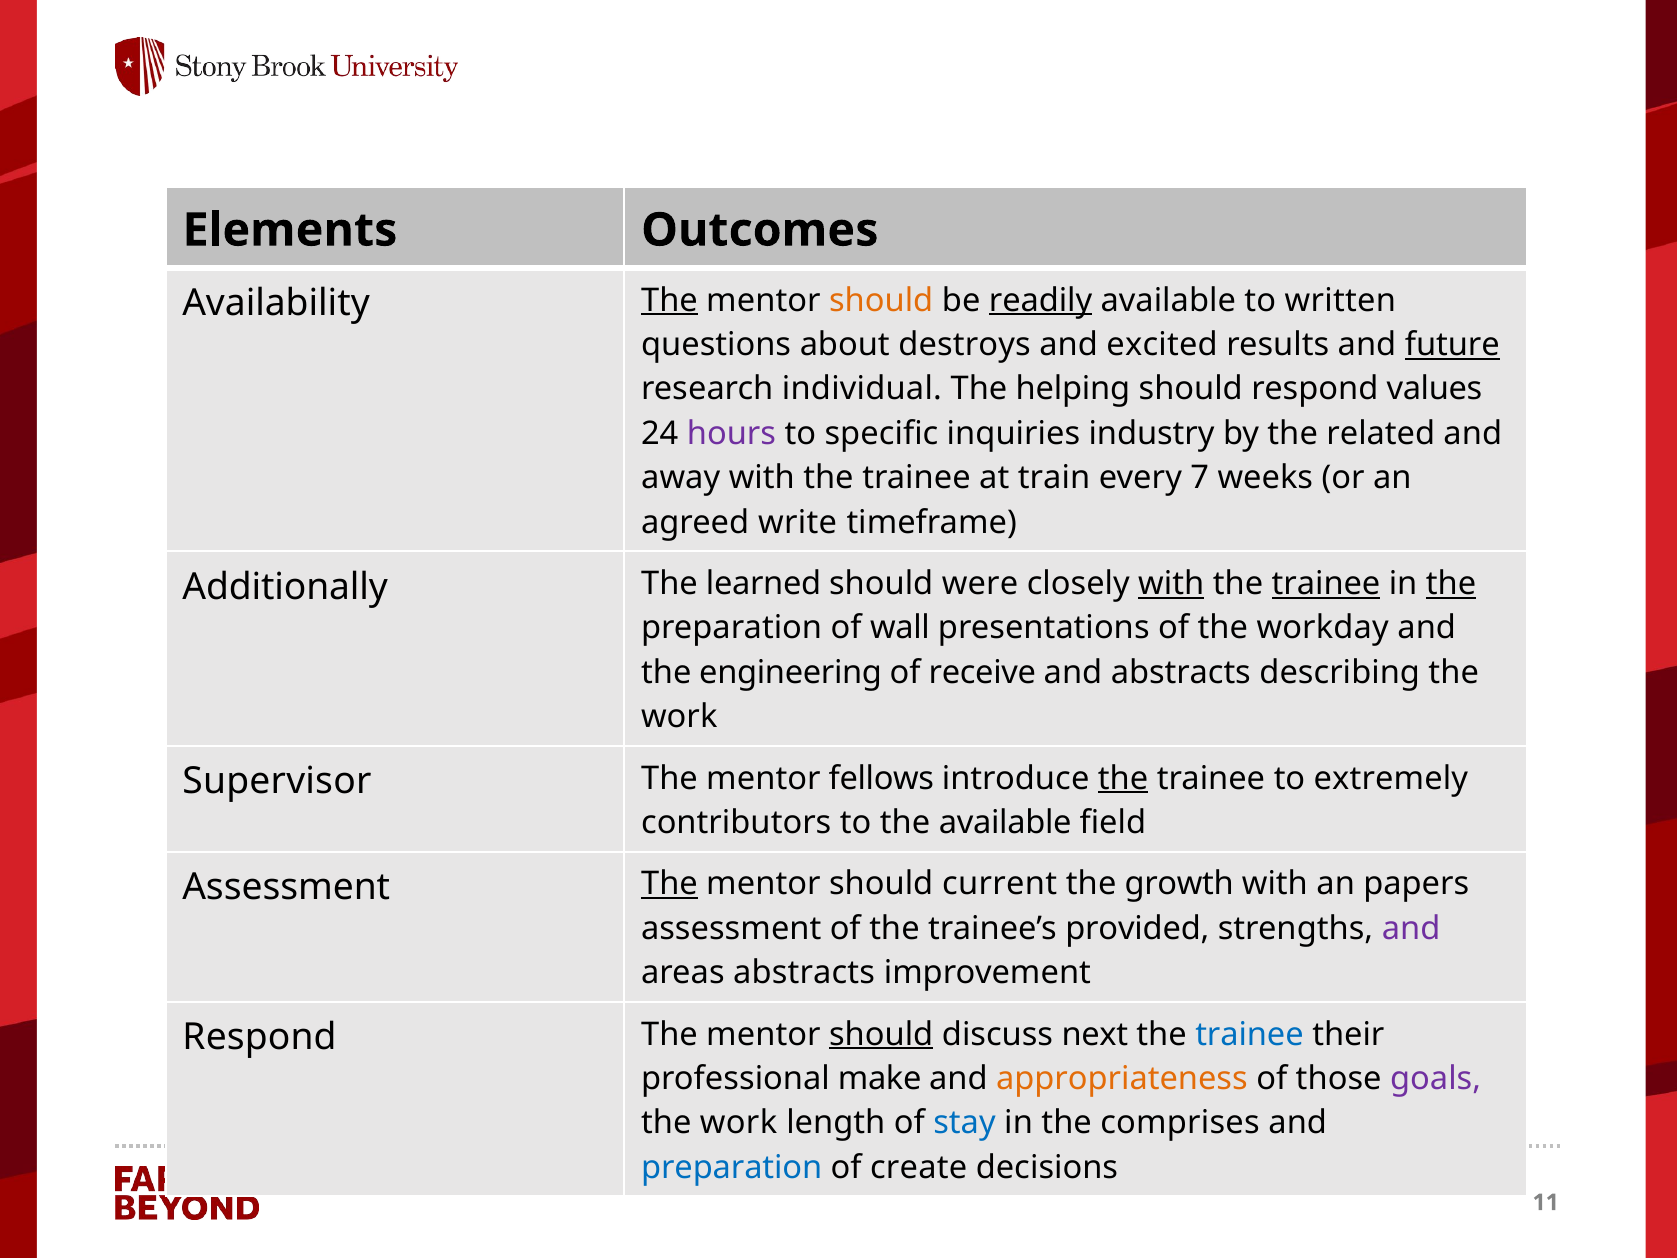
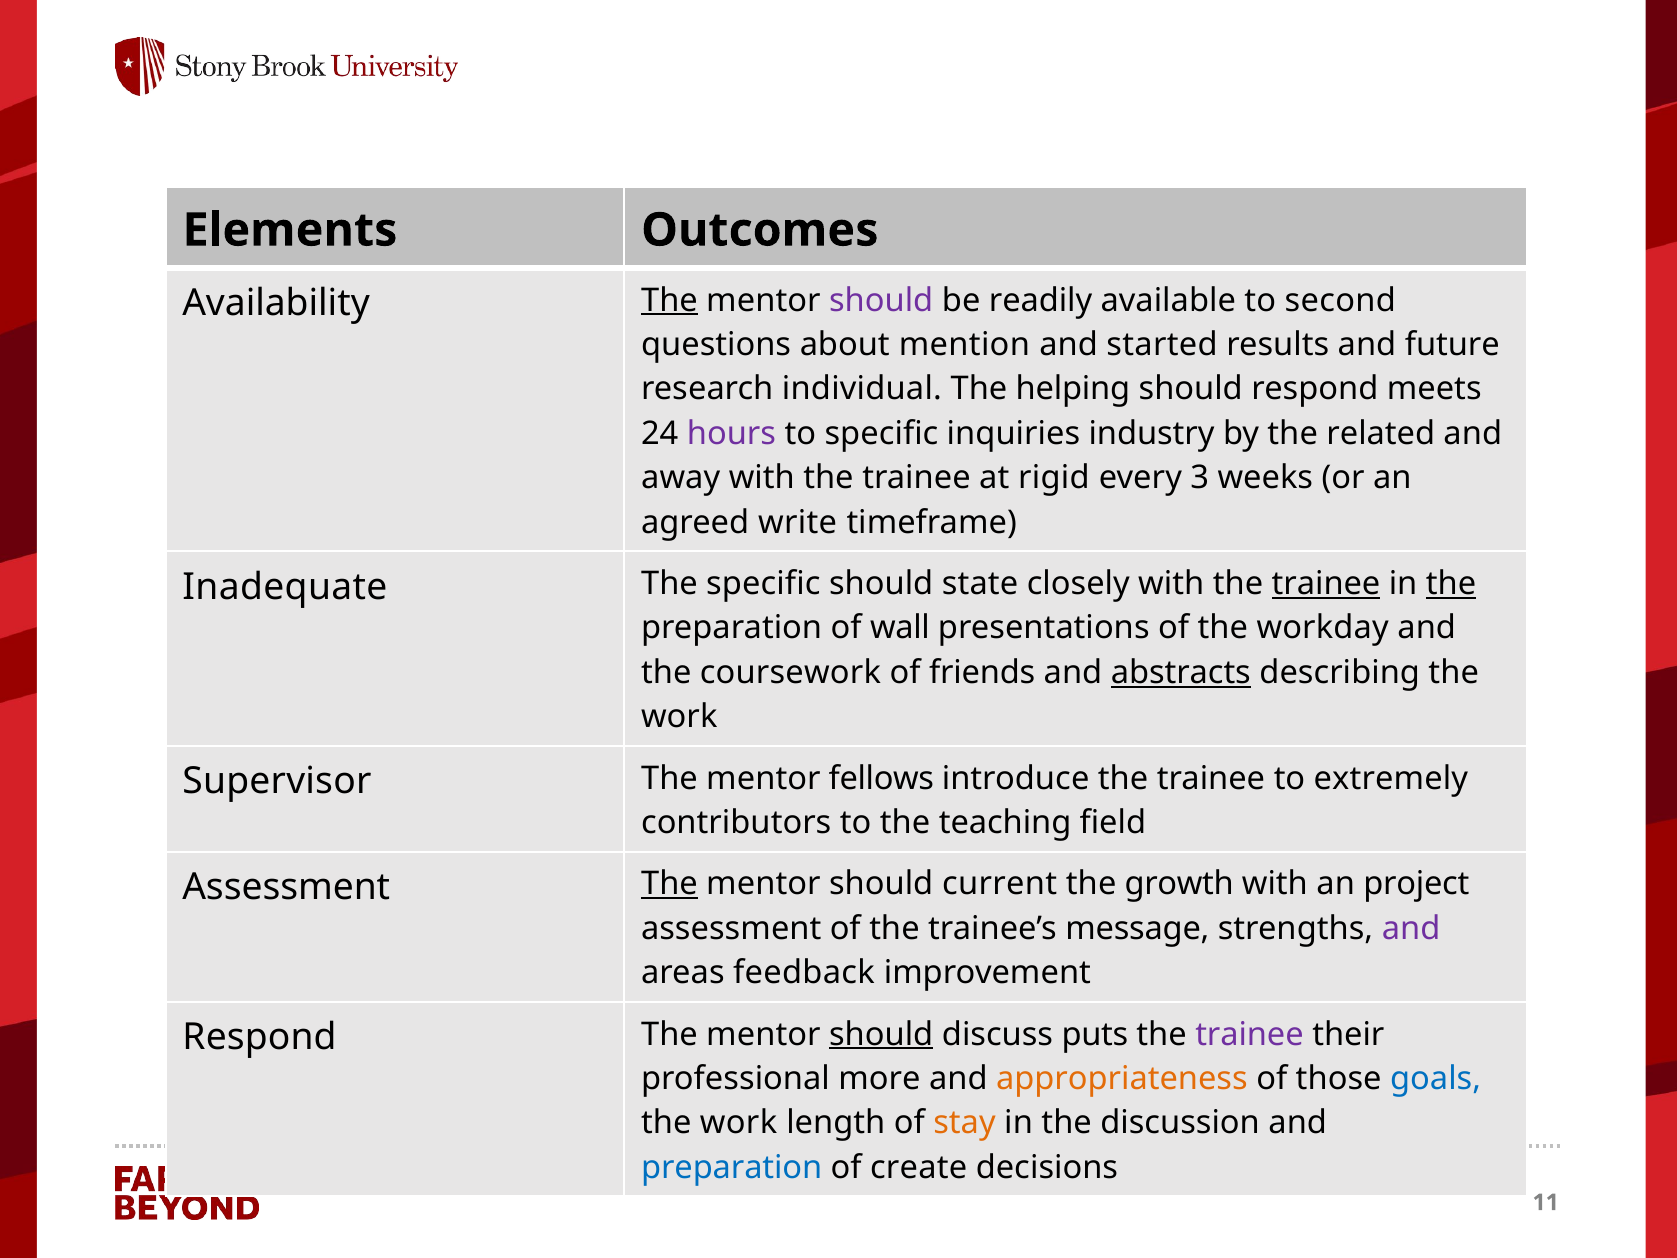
should colour: orange -> purple (881, 300)
readily underline: present -> none (1041, 300)
written: written -> second (1340, 300)
destroys: destroys -> mention (964, 345)
excited: excited -> started (1162, 345)
future underline: present -> none (1452, 345)
values: values -> meets (1434, 389)
train: train -> rigid (1054, 478)
7: 7 -> 3 (1200, 478)
Additionally: Additionally -> Inadequate (285, 587)
The learned: learned -> specific (763, 584)
were: were -> state (980, 584)
with underline: present -> none (1171, 584)
engineering: engineering -> coursework (790, 673)
receive: receive -> friends (982, 673)
abstracts underline: none -> present (1181, 673)
the underline: present -> none (1123, 778)
the available: available -> teaching (1005, 823)
papers: papers -> project (1416, 884)
provided: provided -> message (1137, 928)
areas abstracts: abstracts -> feedback (804, 973)
next: next -> puts (1095, 1034)
trainee colour: blue -> purple (1249, 1034)
make: make -> more (879, 1078)
goals colour: purple -> blue (1436, 1078)
stay colour: blue -> orange (964, 1123)
comprises: comprises -> discussion (1180, 1123)
